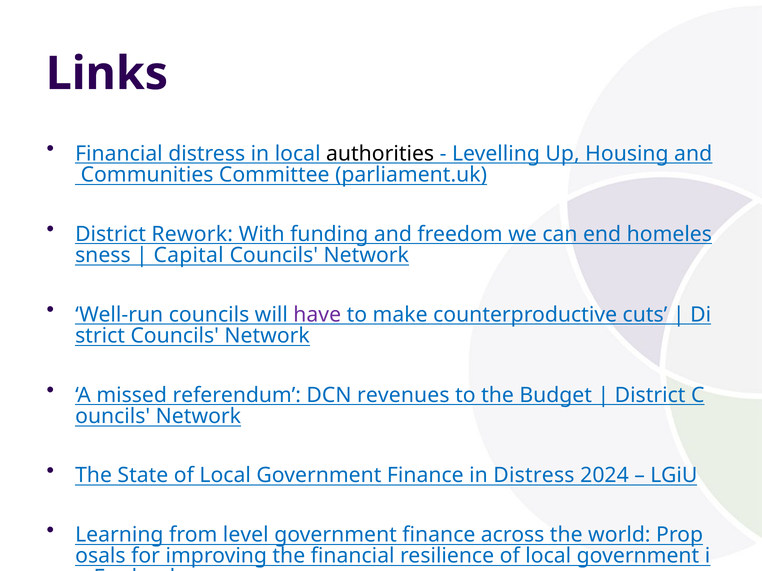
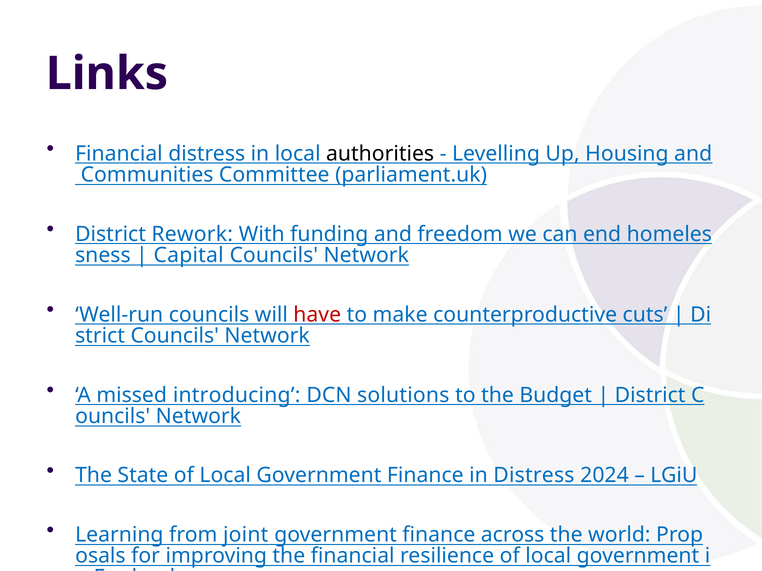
have colour: purple -> red (317, 315)
referendum: referendum -> introducing (237, 395)
revenues: revenues -> solutions (403, 395)
level: level -> joint (246, 535)
